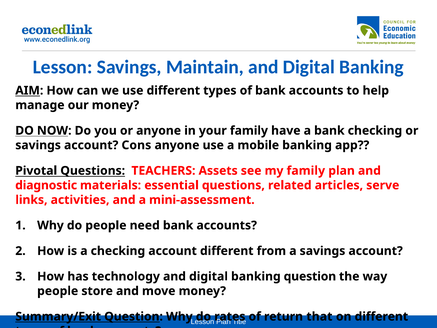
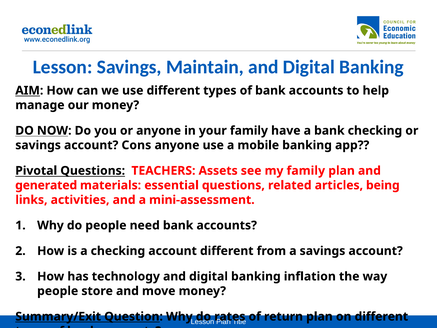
diagnostic: diagnostic -> generated (46, 185)
serve: serve -> being (383, 185)
banking question: question -> inflation (310, 276)
return that: that -> plan (319, 316)
